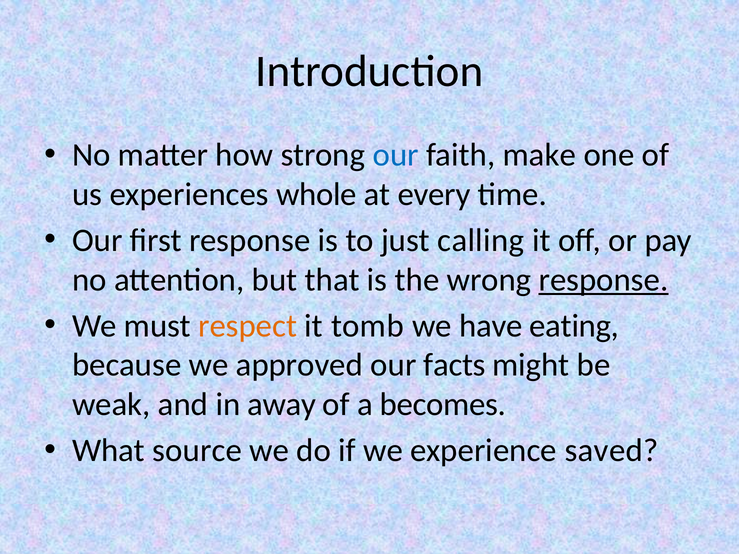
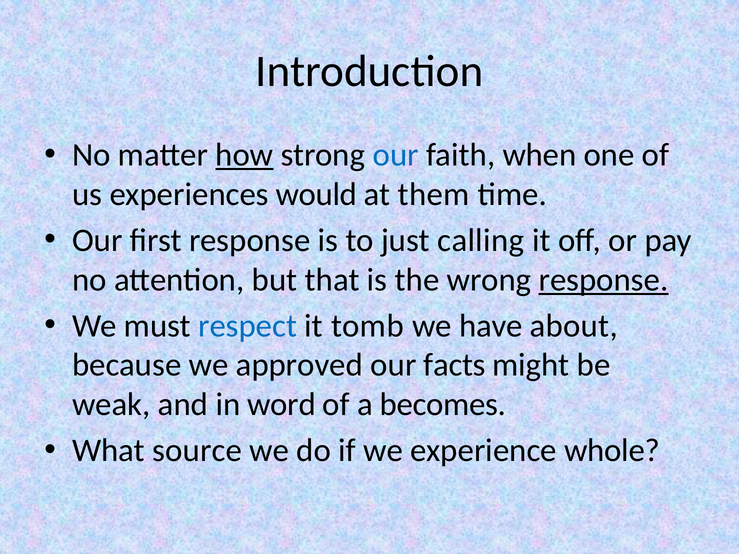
how underline: none -> present (244, 155)
make: make -> when (540, 155)
whole: whole -> would (316, 194)
every: every -> them (434, 194)
respect colour: orange -> blue (248, 326)
eating: eating -> about (574, 326)
away: away -> word (282, 405)
saved: saved -> whole (612, 451)
